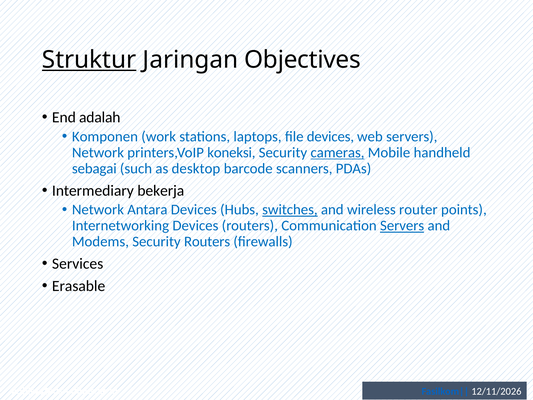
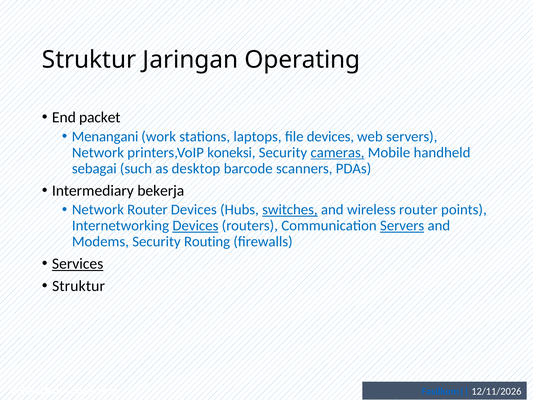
Struktur underline: present -> none (89, 60)
Objectives: Objectives -> Operating (302, 60)
adalah: adalah -> packet (100, 117)
Komponen: Komponen -> Menangani (105, 137)
Network Antara: Antara -> Router (147, 210)
Devices underline: none -> present (195, 226)
Security Routers: Routers -> Routing (207, 242)
Services underline: none -> present (78, 264)
Erasable: Erasable -> Struktur (79, 286)
